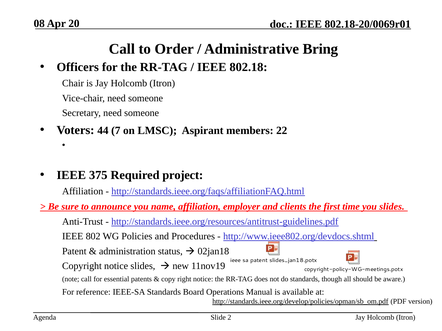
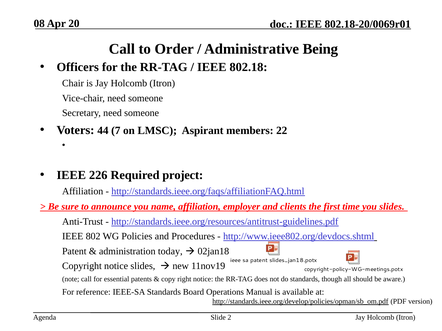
Bring: Bring -> Being (320, 49)
375: 375 -> 226 (98, 175)
status: status -> today (170, 252)
